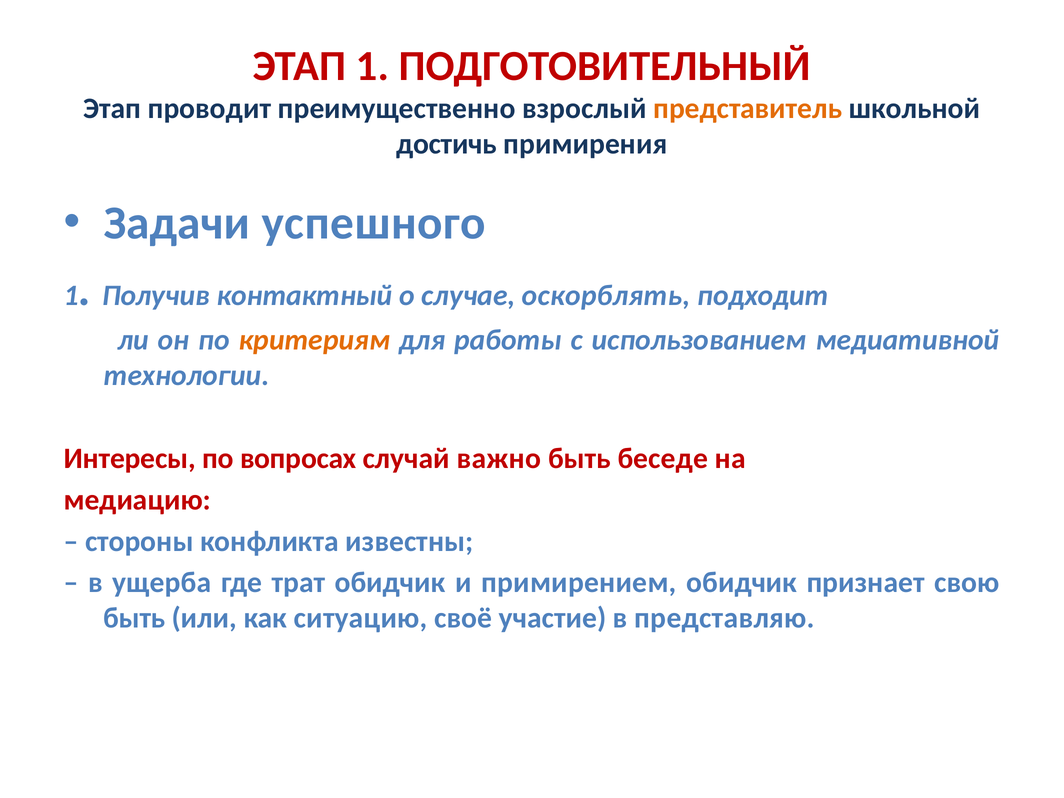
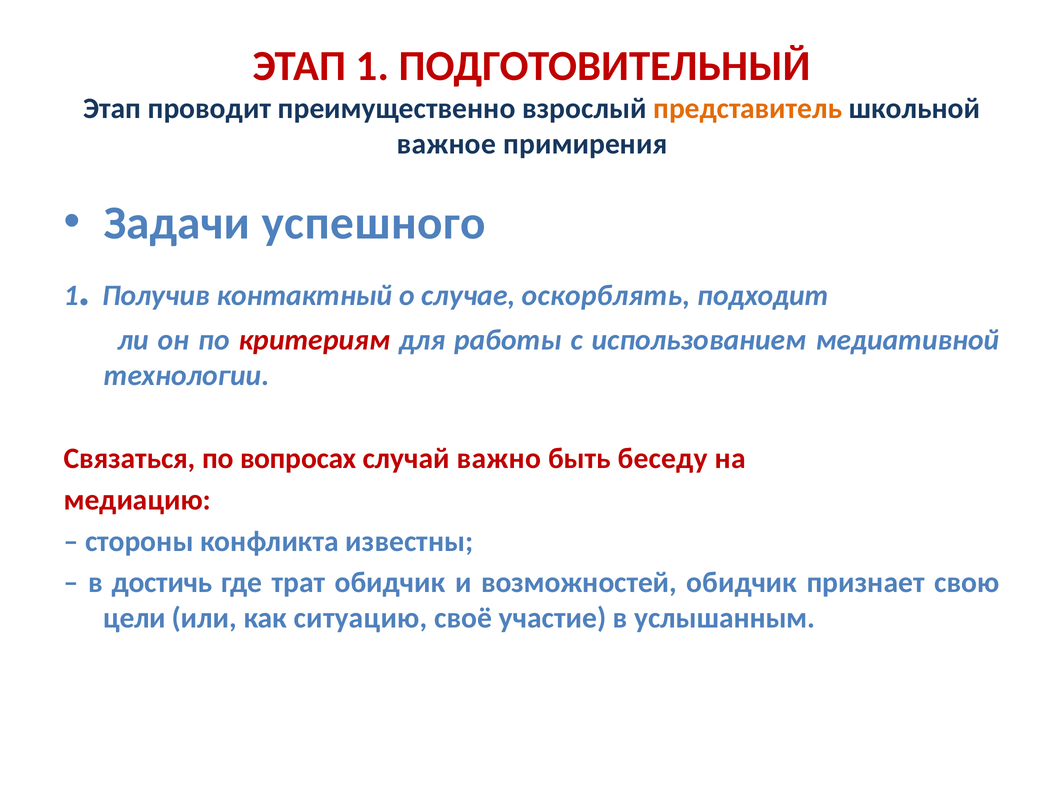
достичь: достичь -> важное (446, 144)
критериям colour: orange -> red (314, 340)
Интересы: Интересы -> Связаться (130, 458)
беседе: беседе -> беседу (663, 458)
ущерба: ущерба -> достичь (162, 583)
примирением: примирением -> возможностей (579, 583)
быть: быть -> цели (134, 618)
представляю: представляю -> услышанным (725, 618)
